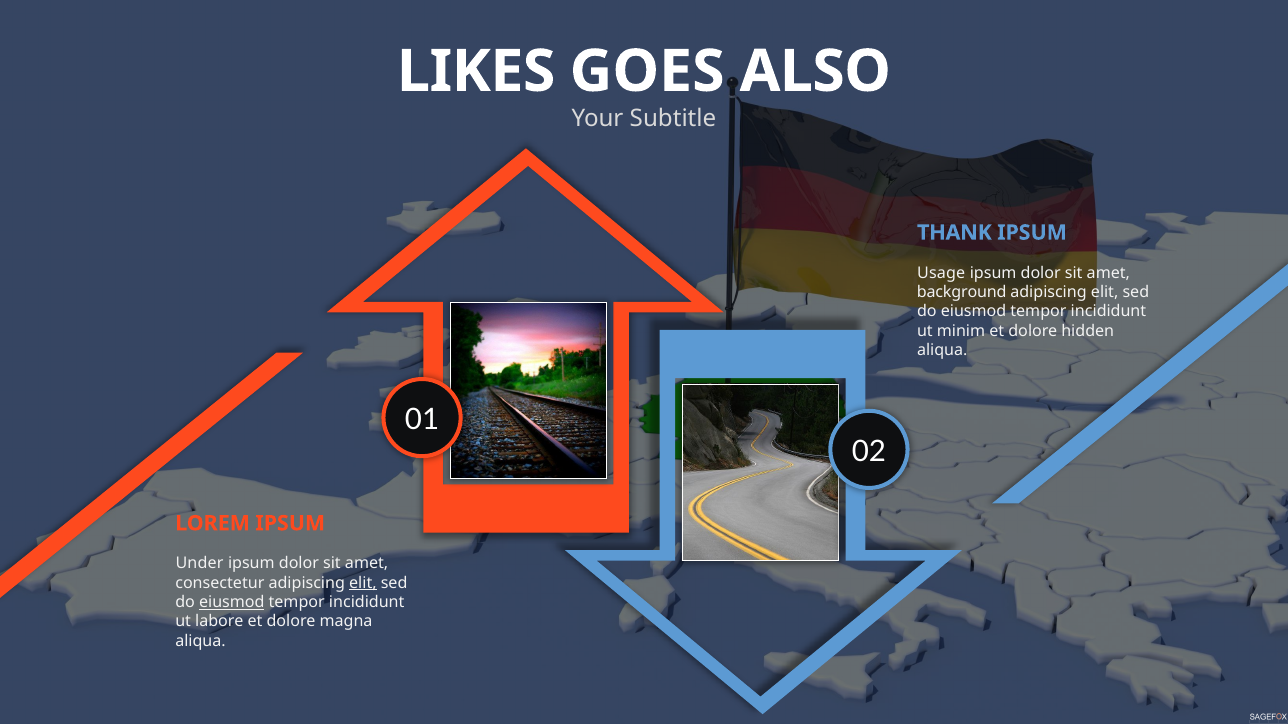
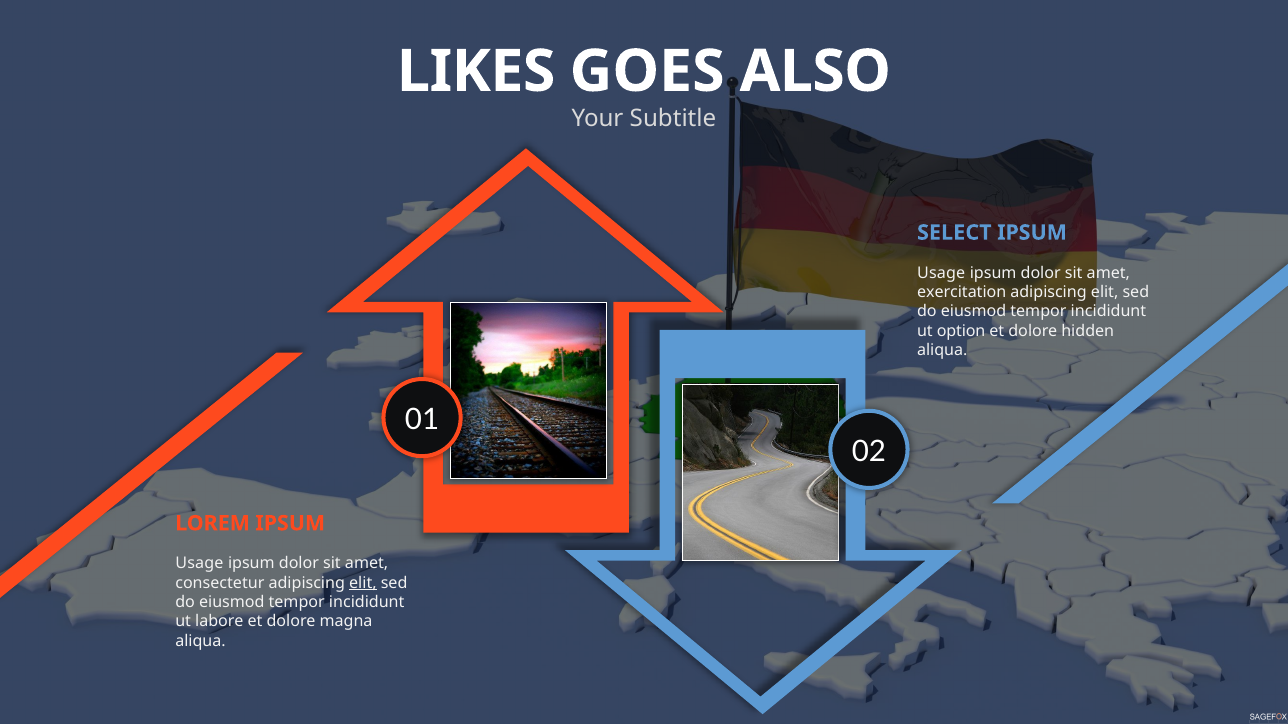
THANK: THANK -> SELECT (954, 233)
background: background -> exercitation (962, 292)
minim: minim -> option (961, 331)
Under: Under -> Usage (200, 564)
eiusmod underline: present -> none (232, 603)
